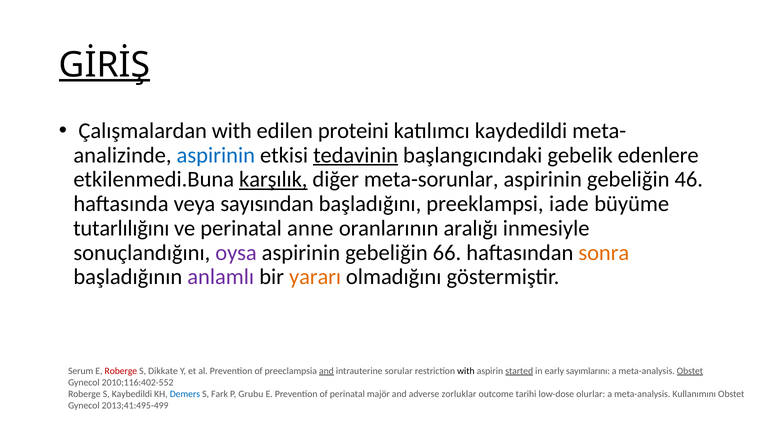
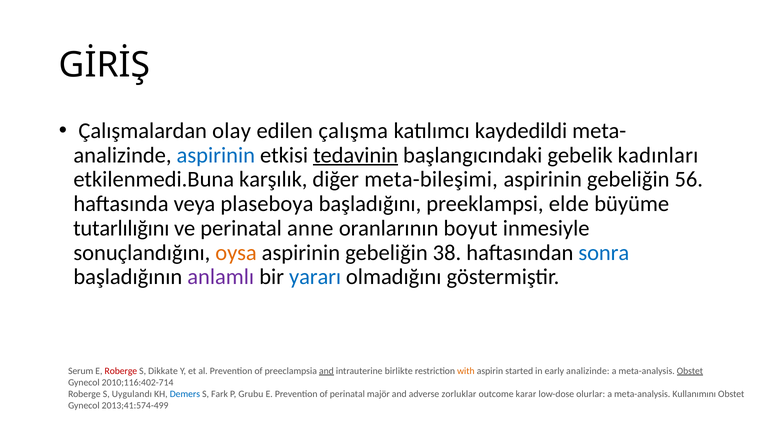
GİRİŞ underline: present -> none (105, 65)
Çalışmalardan with: with -> olay (232, 131)
proteini: proteini -> çalışma (353, 131)
edenlere: edenlere -> kadınları (658, 155)
karşılık underline: present -> none (273, 179)
meta-sorunlar: meta-sorunlar -> meta-bileşimi (431, 179)
46: 46 -> 56 (689, 179)
sayısından: sayısından -> plaseboya (267, 204)
iade: iade -> elde (569, 204)
aralığı: aralığı -> boyut (471, 228)
oysa colour: purple -> orange (236, 252)
66: 66 -> 38 (447, 252)
sonra colour: orange -> blue (604, 252)
yararı colour: orange -> blue (315, 277)
sorular: sorular -> birlikte (399, 371)
with colour: black -> orange (466, 371)
started underline: present -> none (519, 371)
early sayımlarını: sayımlarını -> analizinde (588, 371)
2010;116:402-552: 2010;116:402-552 -> 2010;116:402-714 (138, 382)
Kaybedildi: Kaybedildi -> Uygulandı (132, 394)
tarihi: tarihi -> karar (526, 394)
2013;41:495-499: 2013;41:495-499 -> 2013;41:574-499 (135, 405)
